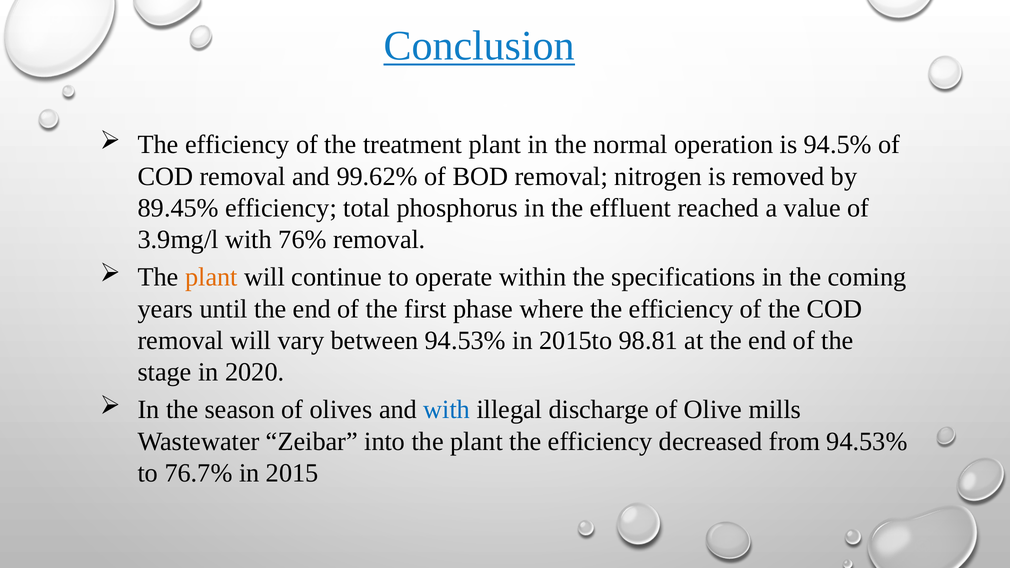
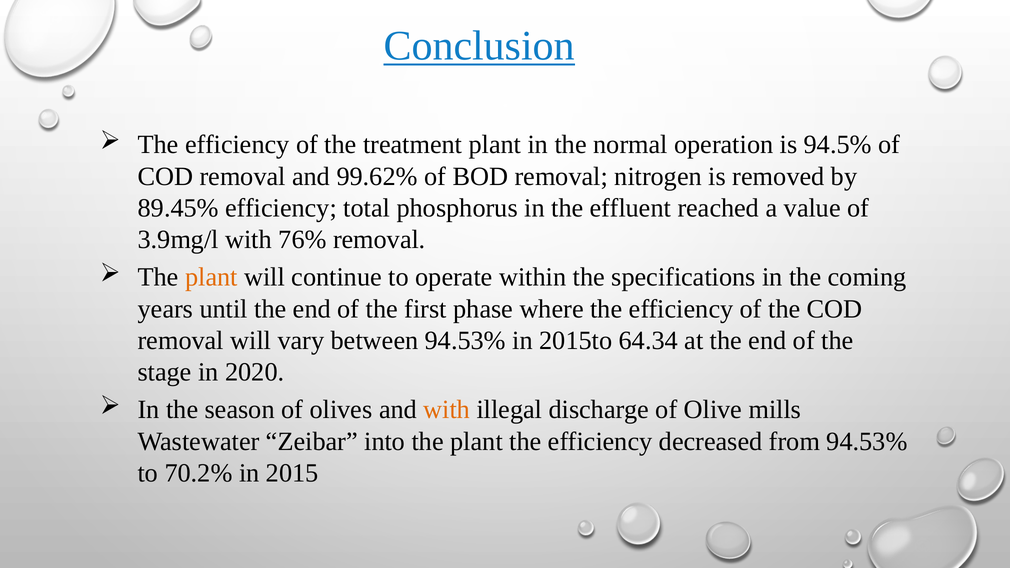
98.81: 98.81 -> 64.34 (648, 340)
with colour: blue -> orange (447, 410)
76.7%: 76.7% -> 70.2% (199, 473)
